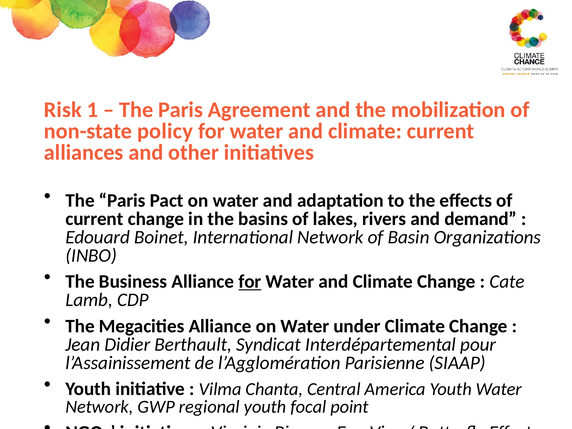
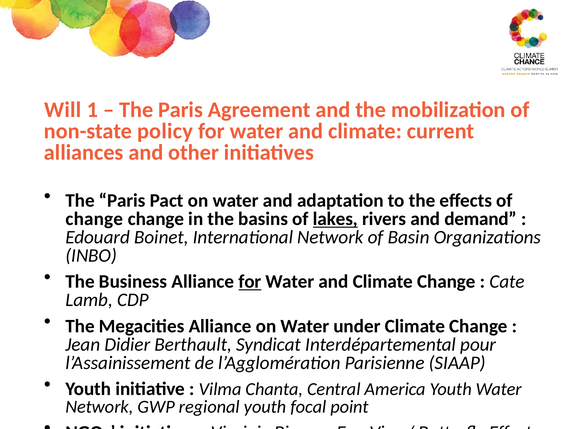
Risk: Risk -> Will (63, 110)
current: current -> change (94, 219)
lakes underline: none -> present (335, 219)
